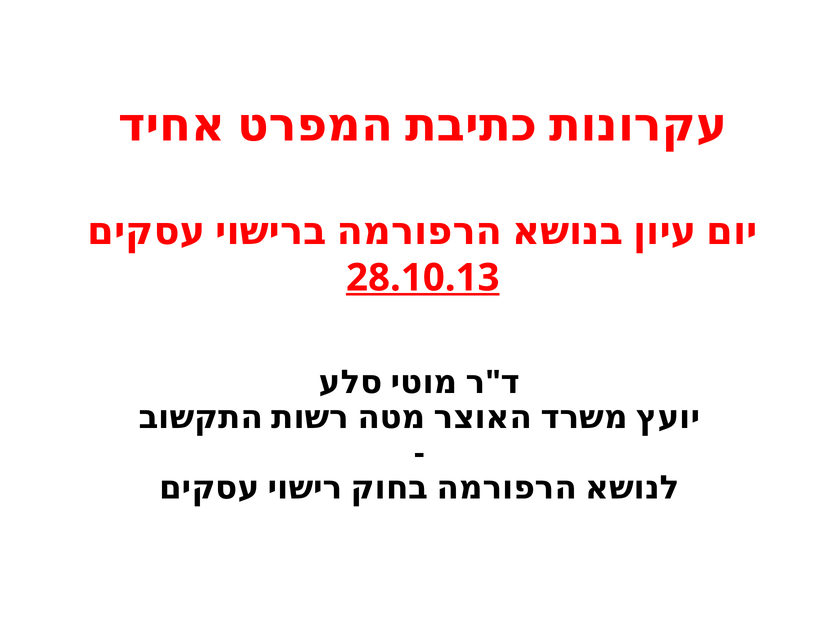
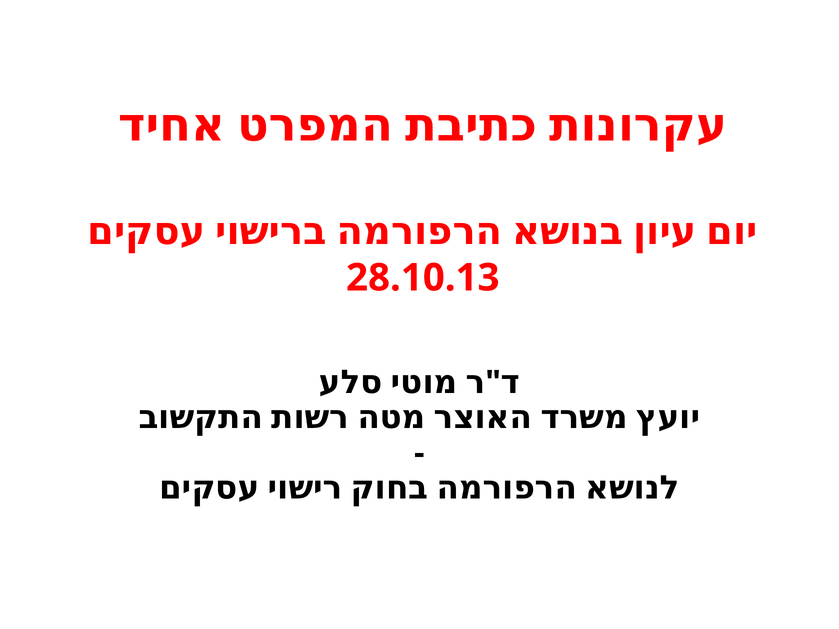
28.10.13 underline: present -> none (423, 278)
